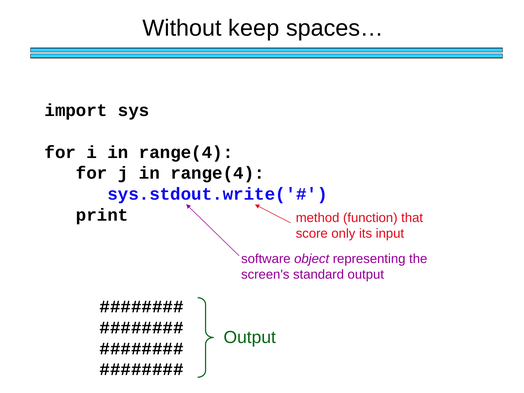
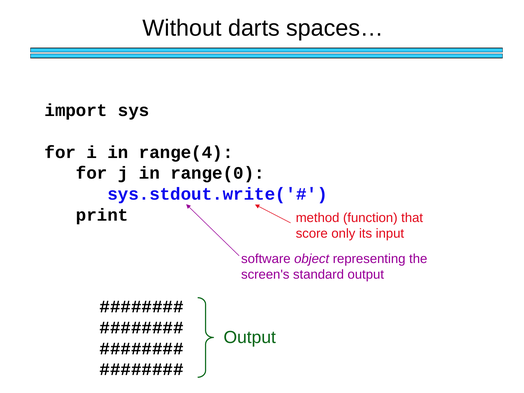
keep: keep -> darts (254, 28)
j in range(4: range(4 -> range(0 (218, 173)
